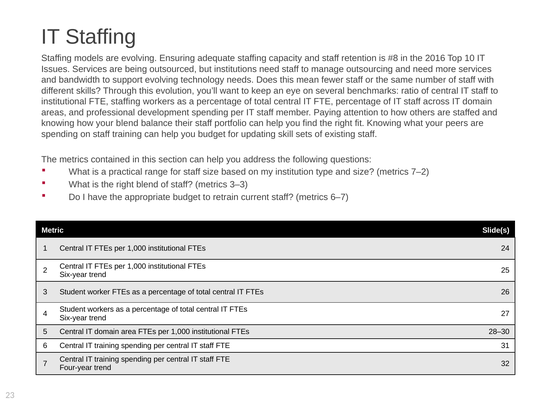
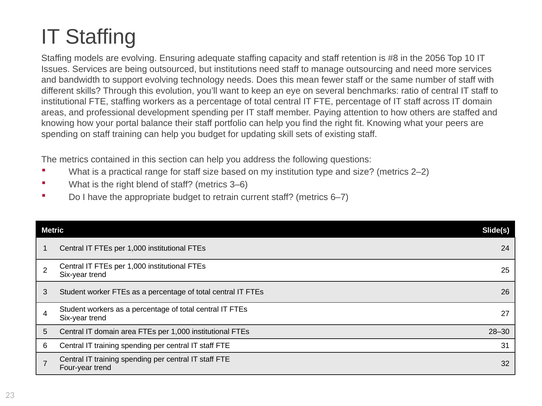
2016: 2016 -> 2056 (435, 58)
your blend: blend -> portal (127, 123)
7–2: 7–2 -> 2–2 (420, 172)
3–3: 3–3 -> 3–6 (239, 185)
